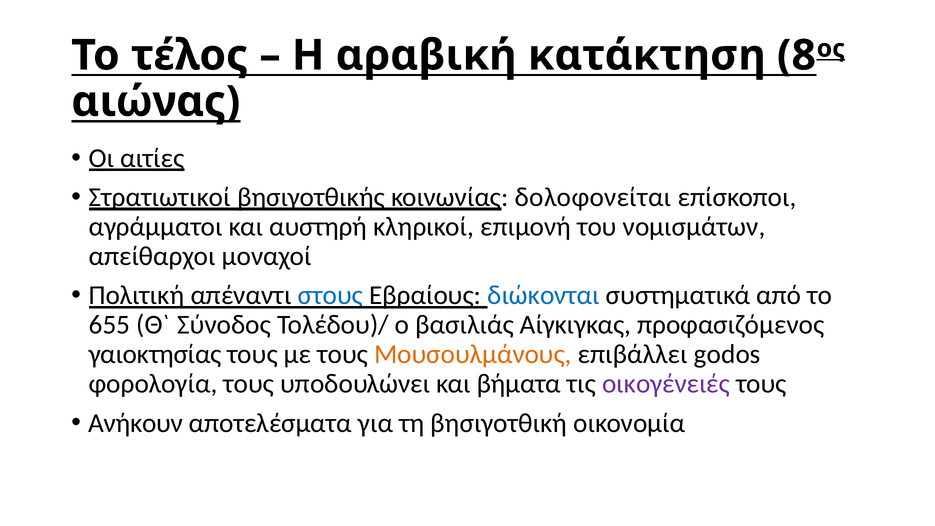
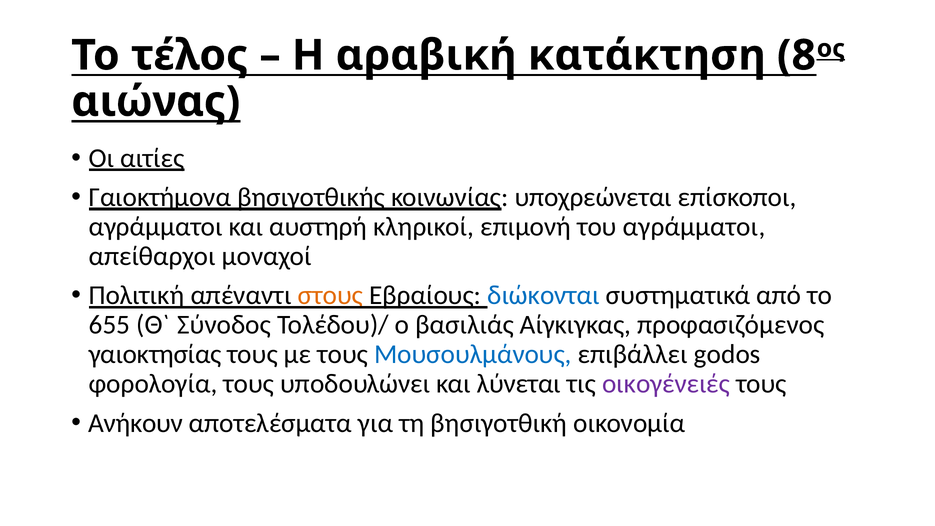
Στρατιωτικοί: Στρατιωτικοί -> Γαιοκτήμονα (160, 197)
δολοφονείται: δολοφονείται -> υποχρεώνεται (593, 197)
του νομισμάτων: νομισμάτων -> αγράμματοι (694, 227)
στους colour: blue -> orange (330, 295)
Μουσουλμάνους colour: orange -> blue (473, 354)
βήματα: βήματα -> λύνεται (519, 384)
